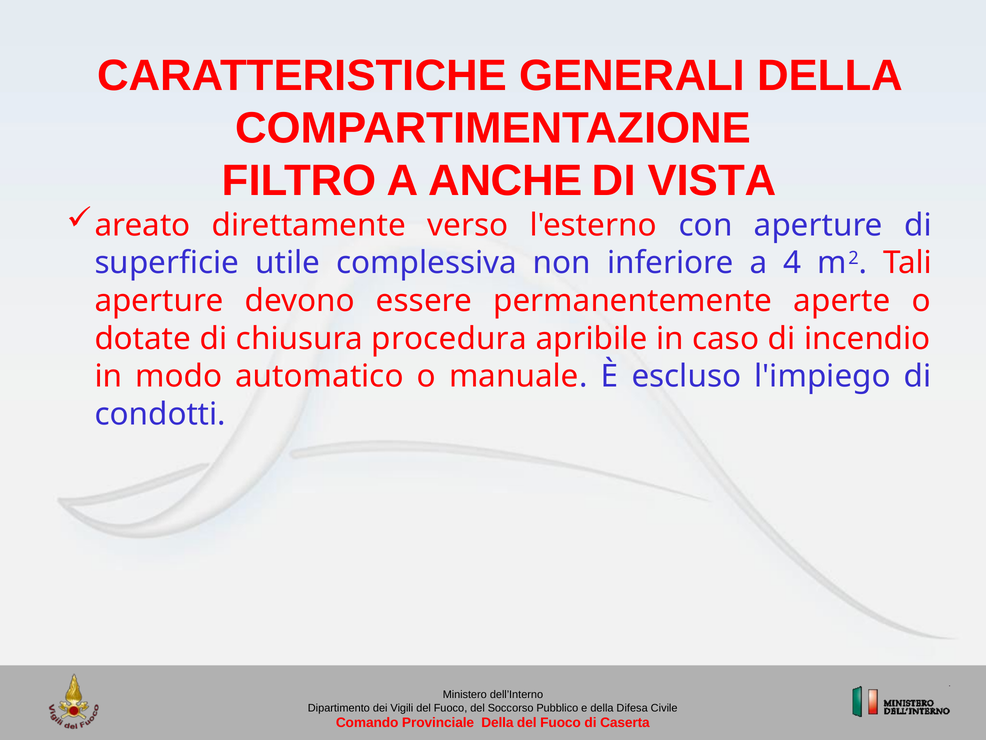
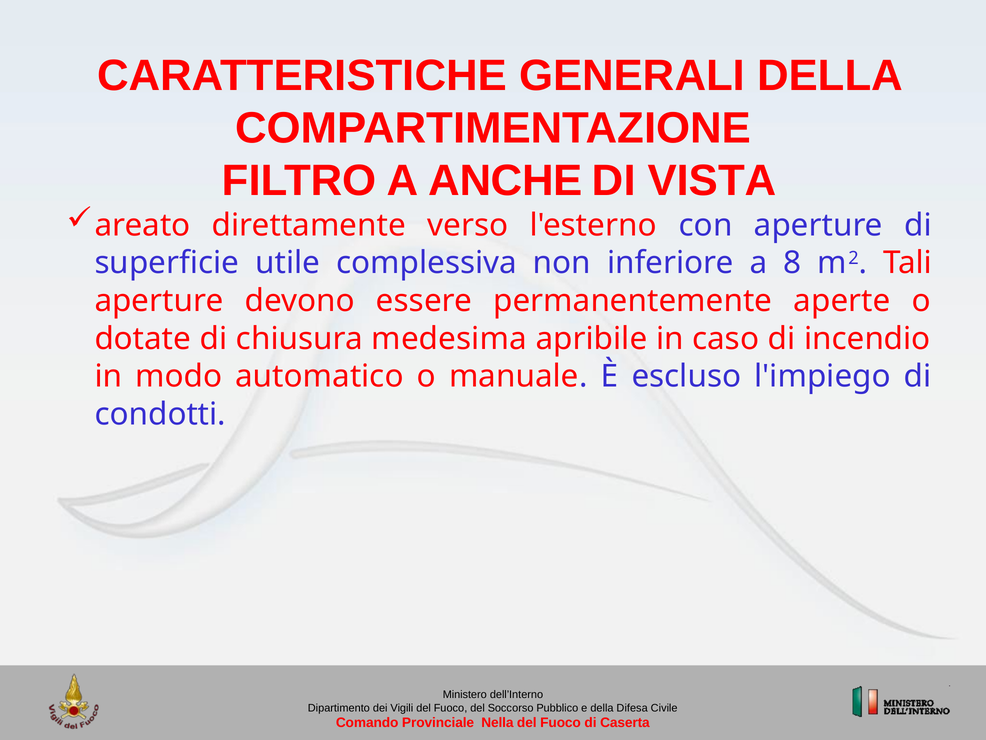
4: 4 -> 8 (792, 263)
procedura: procedura -> medesima (449, 338)
Provinciale Della: Della -> Nella (497, 722)
